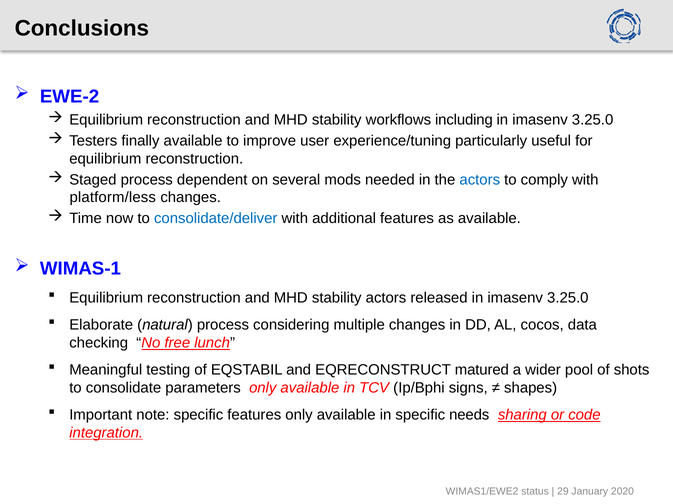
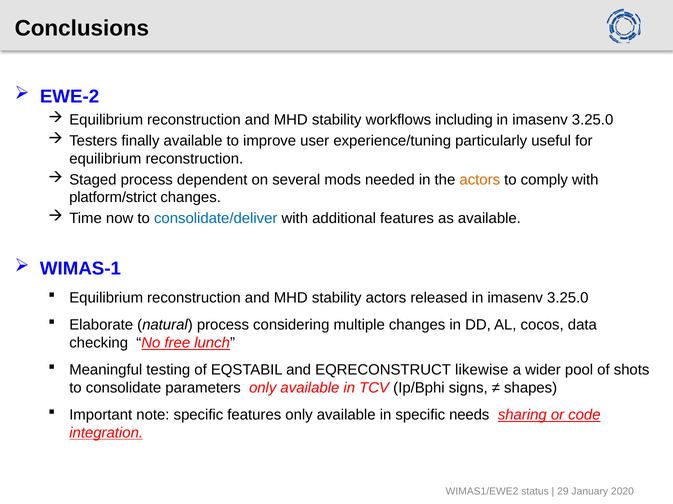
actors colour: blue -> orange (480, 180)
platform/less: platform/less -> platform/strict (113, 198)
matured: matured -> likewise (482, 370)
